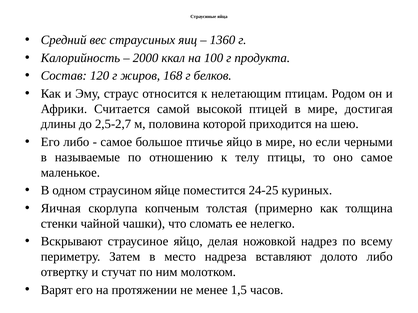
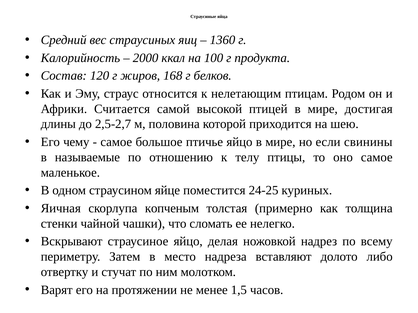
Его либо: либо -> чему (76, 142)
черными: черными -> свинины (368, 142)
